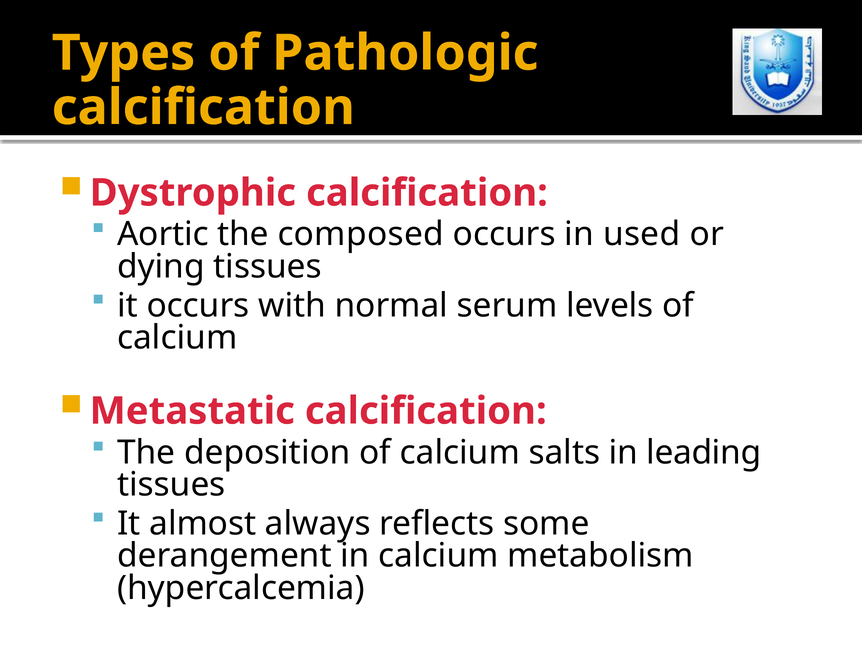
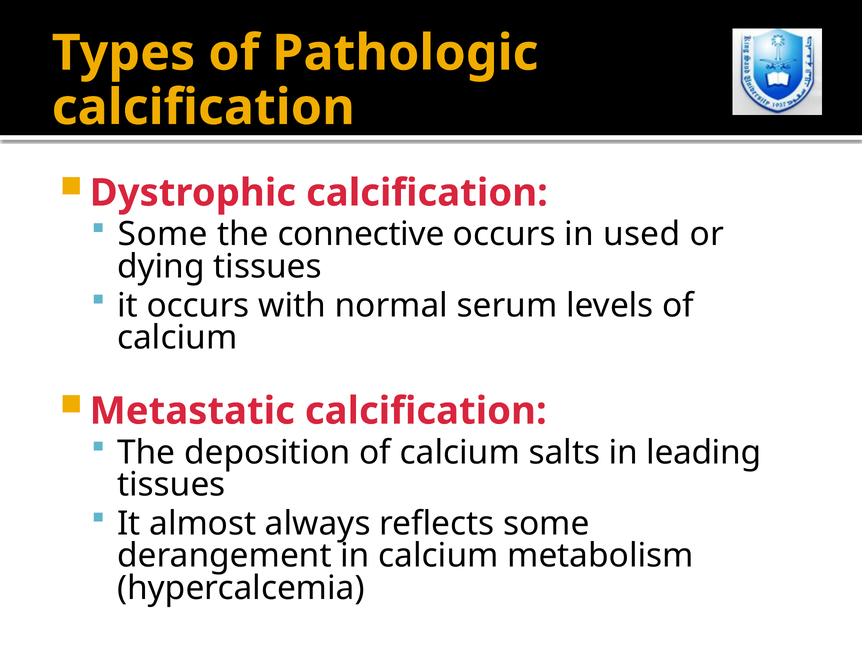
Aortic: Aortic -> Some (163, 234)
composed: composed -> connective (361, 234)
